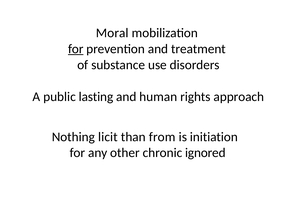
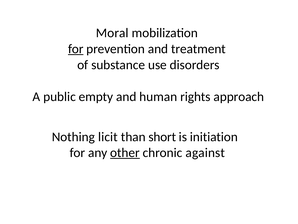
lasting: lasting -> empty (96, 97)
from: from -> short (162, 137)
other underline: none -> present (125, 152)
ignored: ignored -> against (205, 152)
